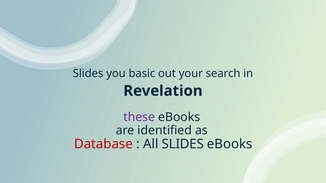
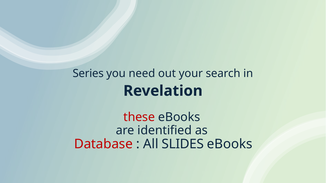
Slides: Slides -> Series (88, 74)
basic: basic -> need (142, 74)
these colour: purple -> red (139, 117)
